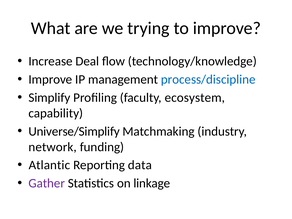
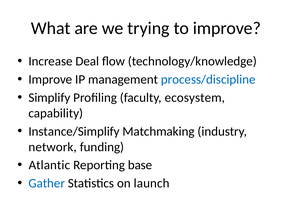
Universe/Simplify: Universe/Simplify -> Instance/Simplify (74, 131)
data: data -> base (140, 165)
Gather colour: purple -> blue (47, 183)
linkage: linkage -> launch (152, 183)
